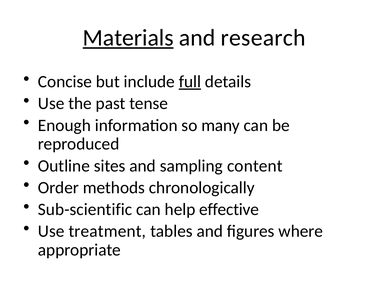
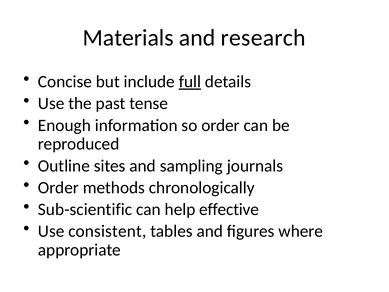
Materials underline: present -> none (128, 38)
so many: many -> order (221, 125)
content: content -> journals (255, 166)
treatment: treatment -> consistent (107, 231)
